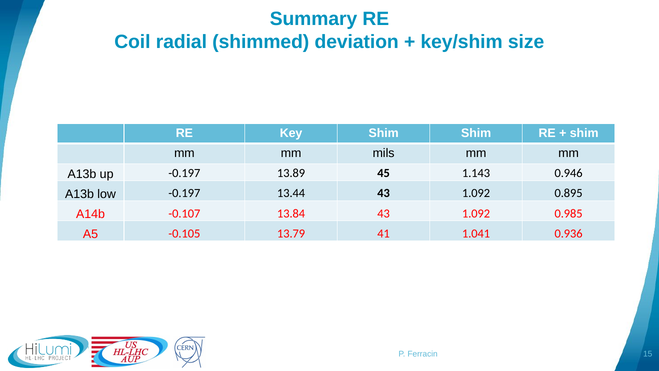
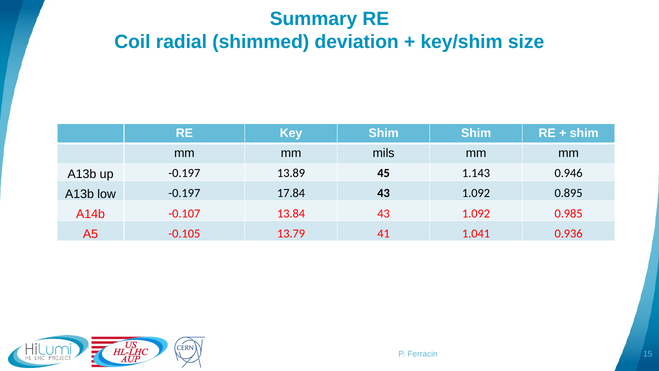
13.44: 13.44 -> 17.84 (291, 193)
